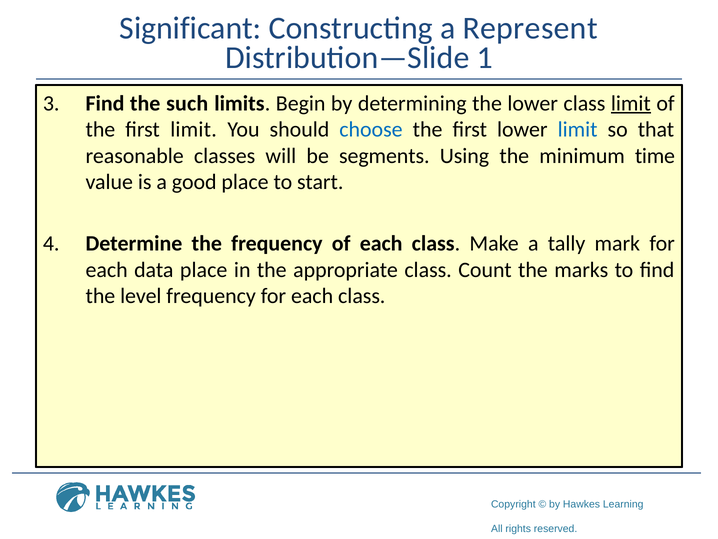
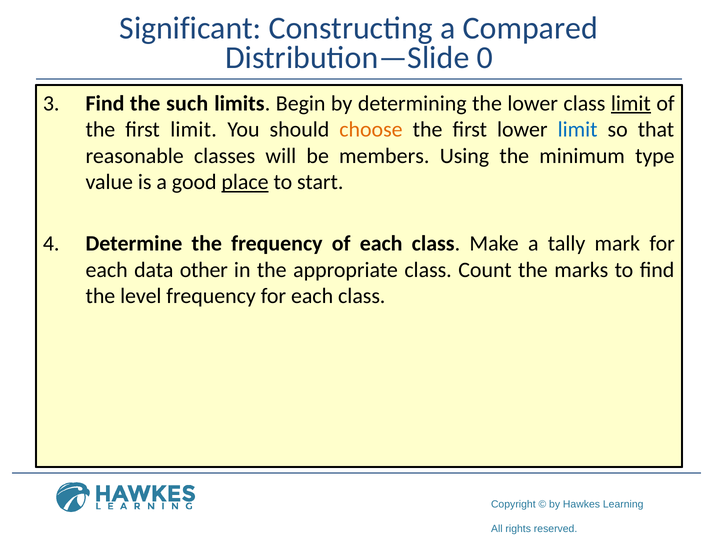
Represent: Represent -> Compared (530, 28)
1: 1 -> 0 (485, 58)
choose colour: blue -> orange (371, 129)
segments: segments -> members (384, 156)
time: time -> type (655, 156)
place underline: none -> present (245, 182)
data place: place -> other (204, 270)
